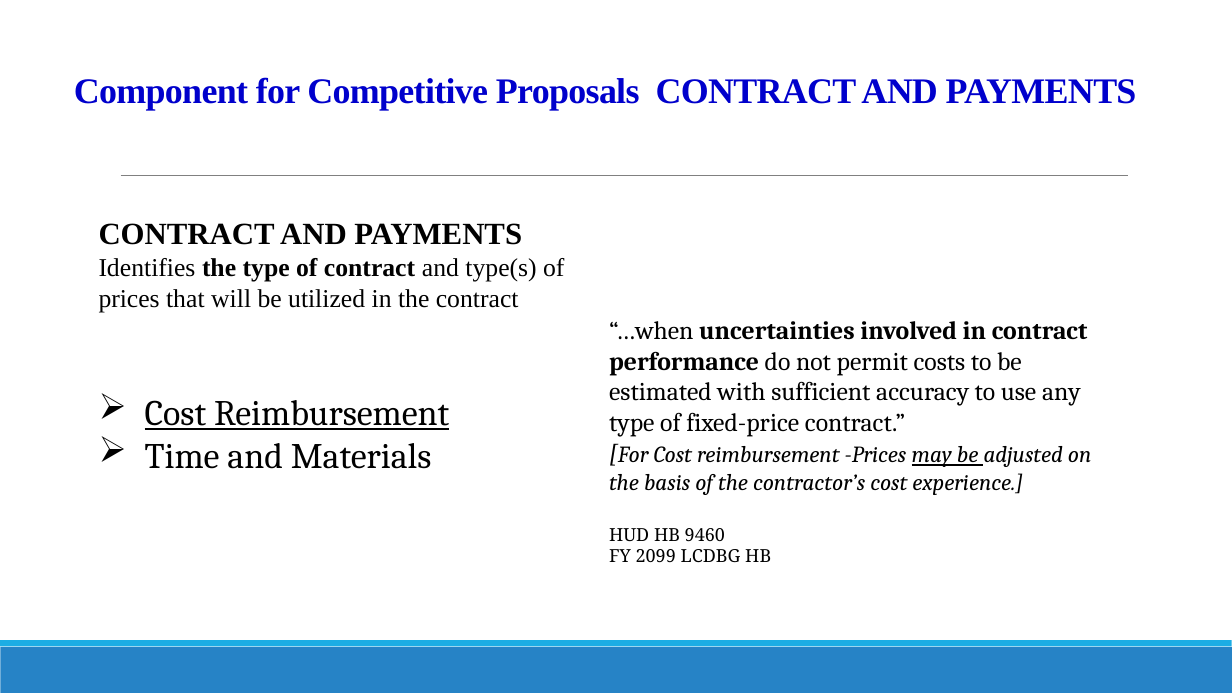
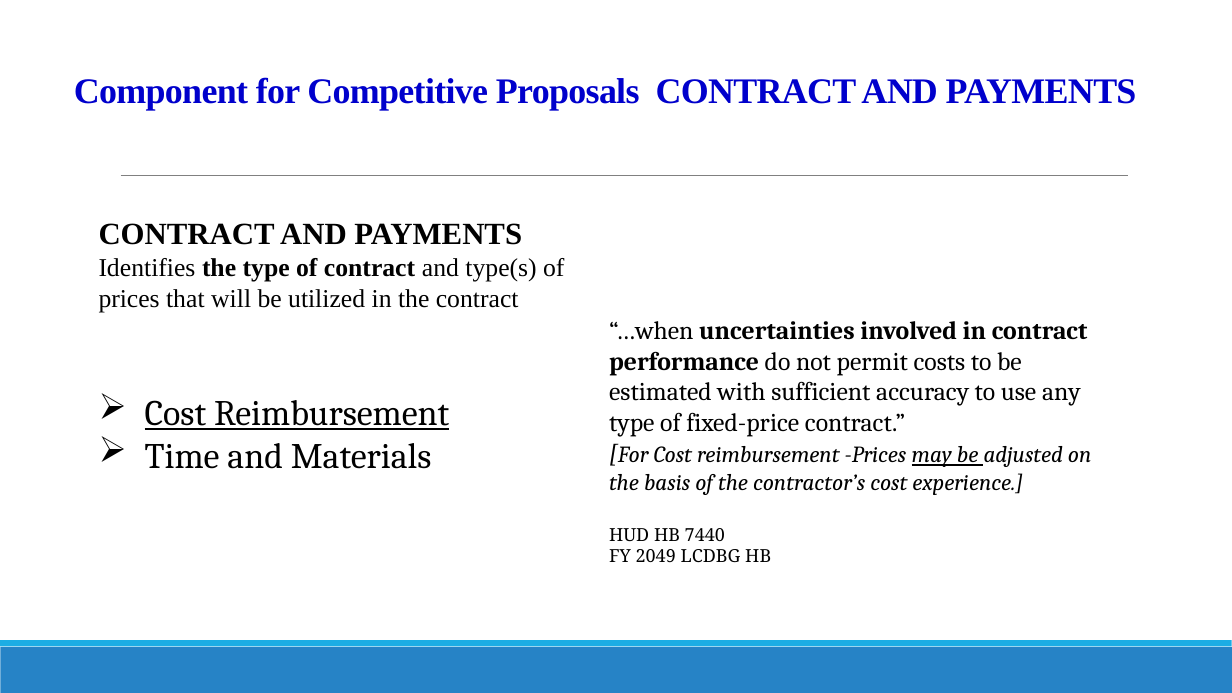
9460: 9460 -> 7440 (705, 535)
2099: 2099 -> 2049 (656, 557)
